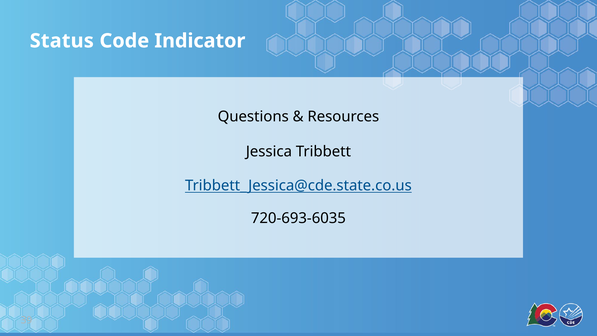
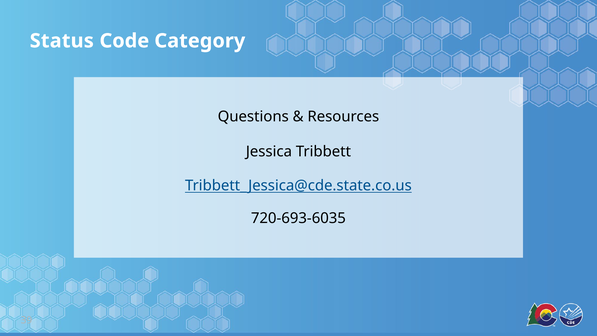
Indicator: Indicator -> Category (200, 41)
